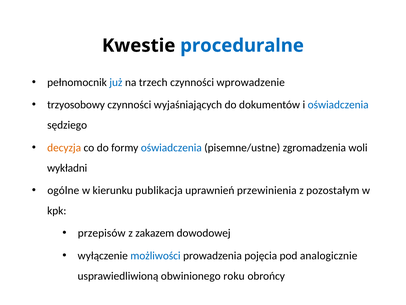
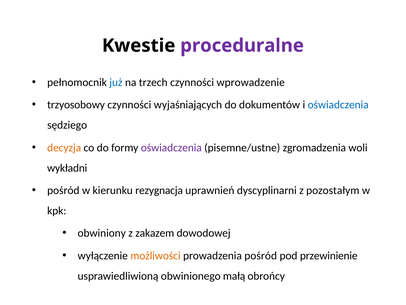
proceduralne colour: blue -> purple (242, 46)
oświadczenia colour: blue -> purple (171, 147)
ogólne: ogólne -> pośród (63, 190)
publikacja: publikacja -> rezygnacja (159, 190)
przewinienia: przewinienia -> dyscyplinarni (267, 190)
przepisów: przepisów -> obwiniony (102, 233)
możliwości colour: blue -> orange (155, 255)
prowadzenia pojęcia: pojęcia -> pośród (261, 255)
analogicznie: analogicznie -> przewinienie (329, 255)
roku: roku -> małą (234, 276)
